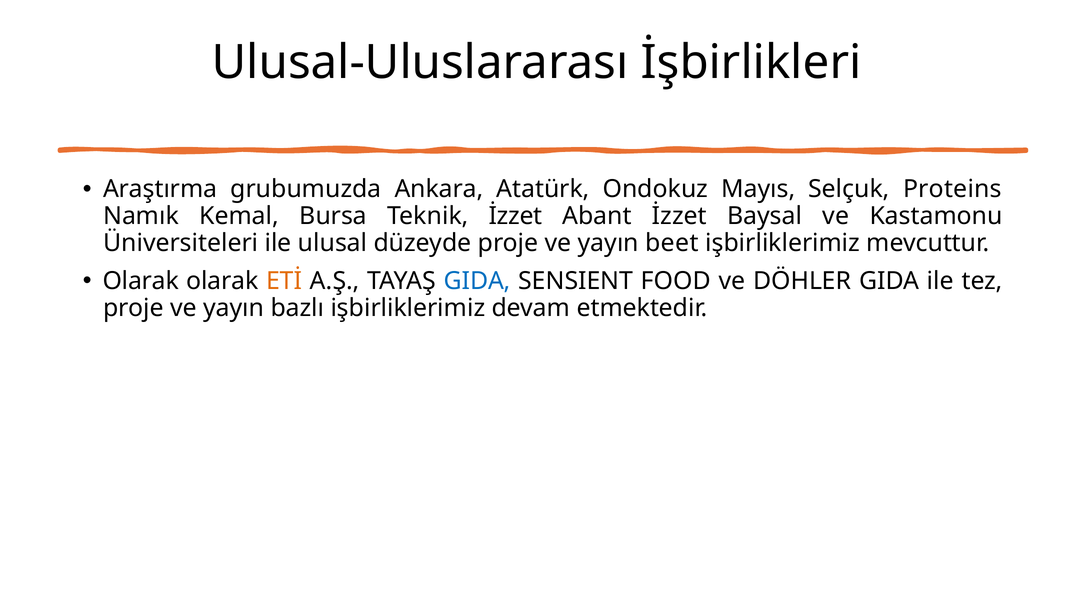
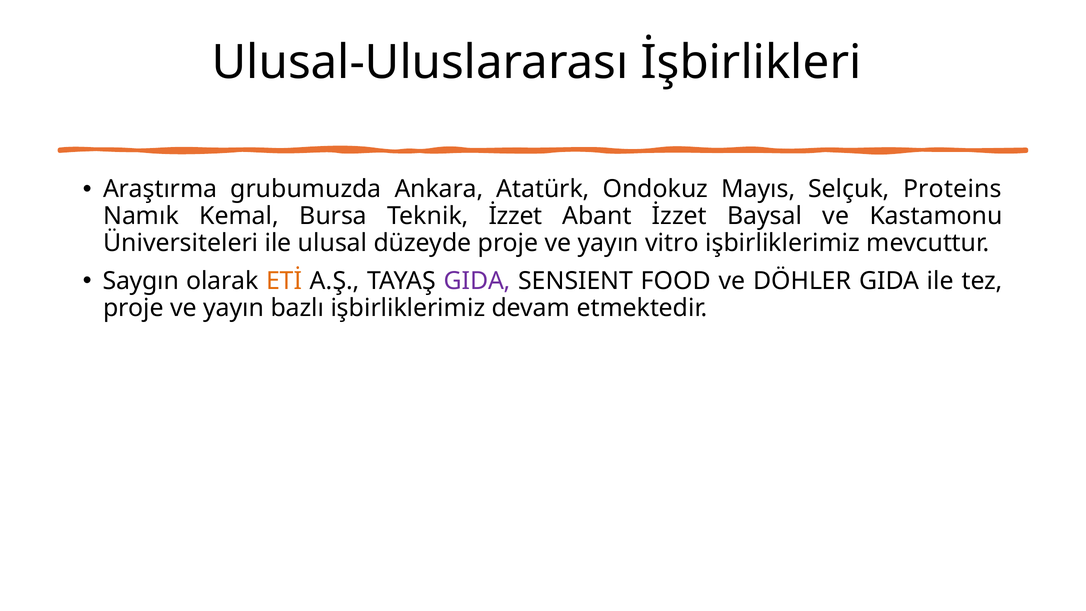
beet: beet -> vitro (672, 243)
Olarak: Olarak -> Saygın (141, 281)
GIDA colour: blue -> purple (477, 281)
